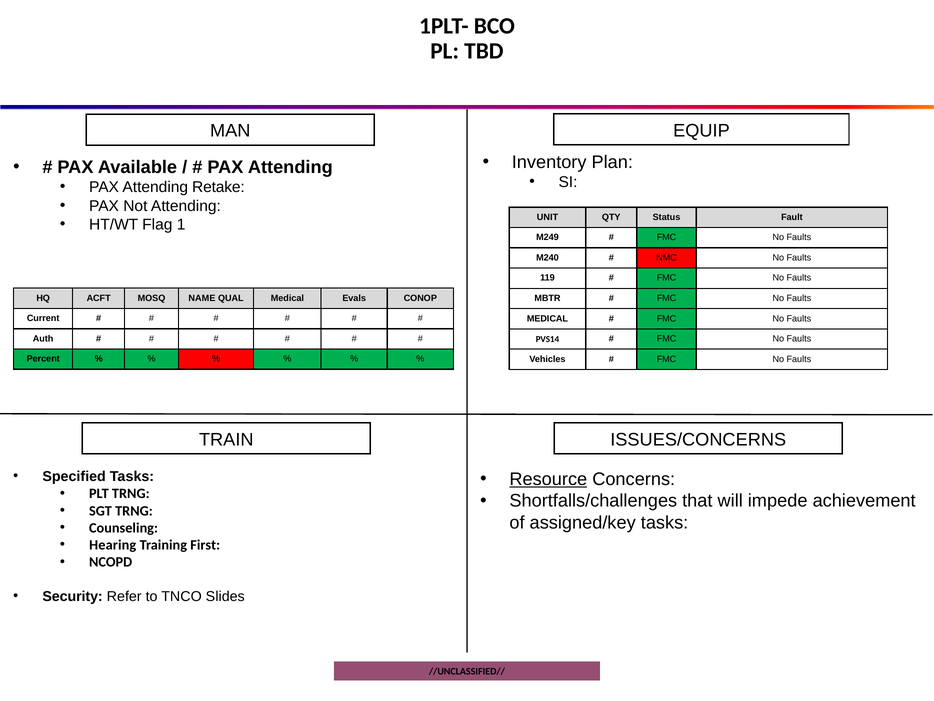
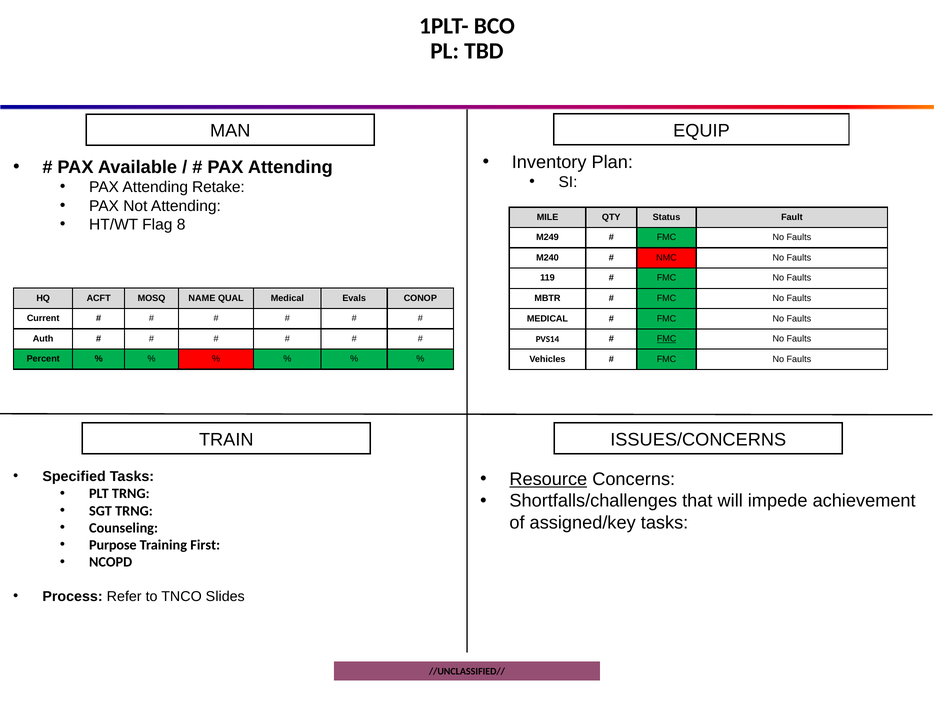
UNIT: UNIT -> MILE (548, 217)
1: 1 -> 8 (181, 224)
FMC underline: none -> present (667, 339)
Hearing: Hearing -> Purpose (113, 545)
Security: Security -> Process (73, 596)
